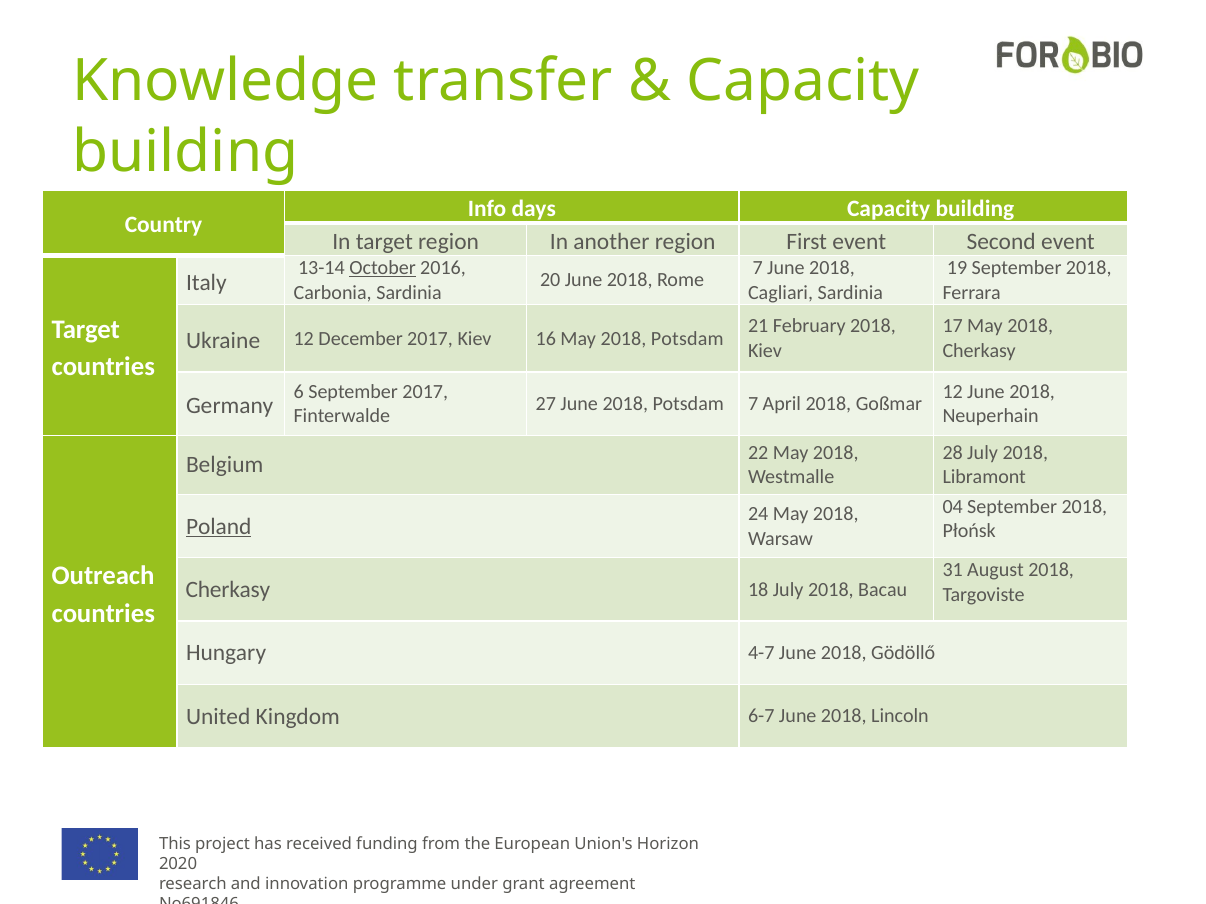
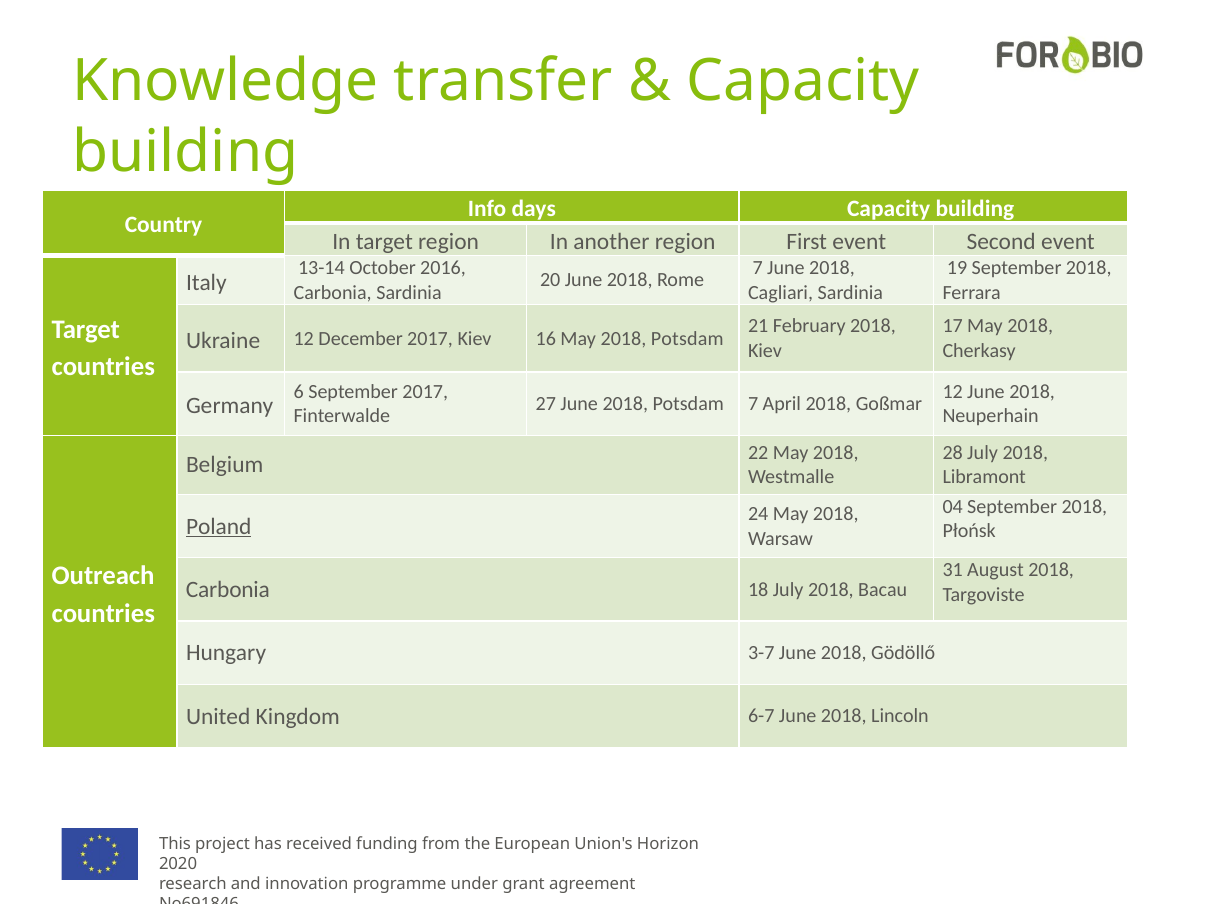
October underline: present -> none (383, 268)
Cherkasy: Cherkasy -> Carbonia (228, 590)
4-7: 4-7 -> 3-7 (761, 653)
